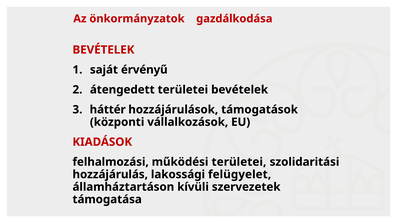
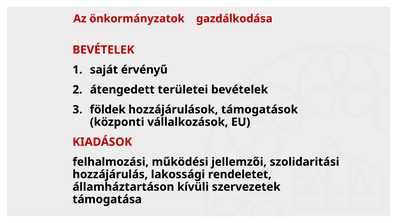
háttér: háttér -> földek (108, 110)
működési területei: területei -> jellemzői (239, 162)
felügyelet: felügyelet -> rendeletet (240, 175)
